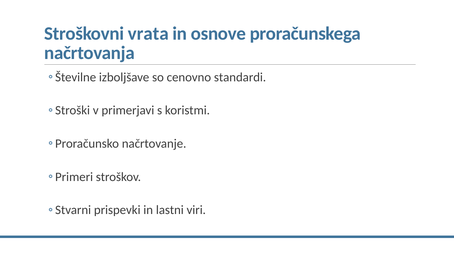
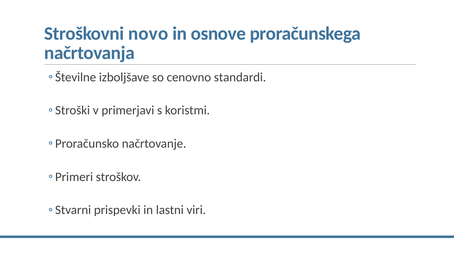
vrata: vrata -> novo (148, 34)
